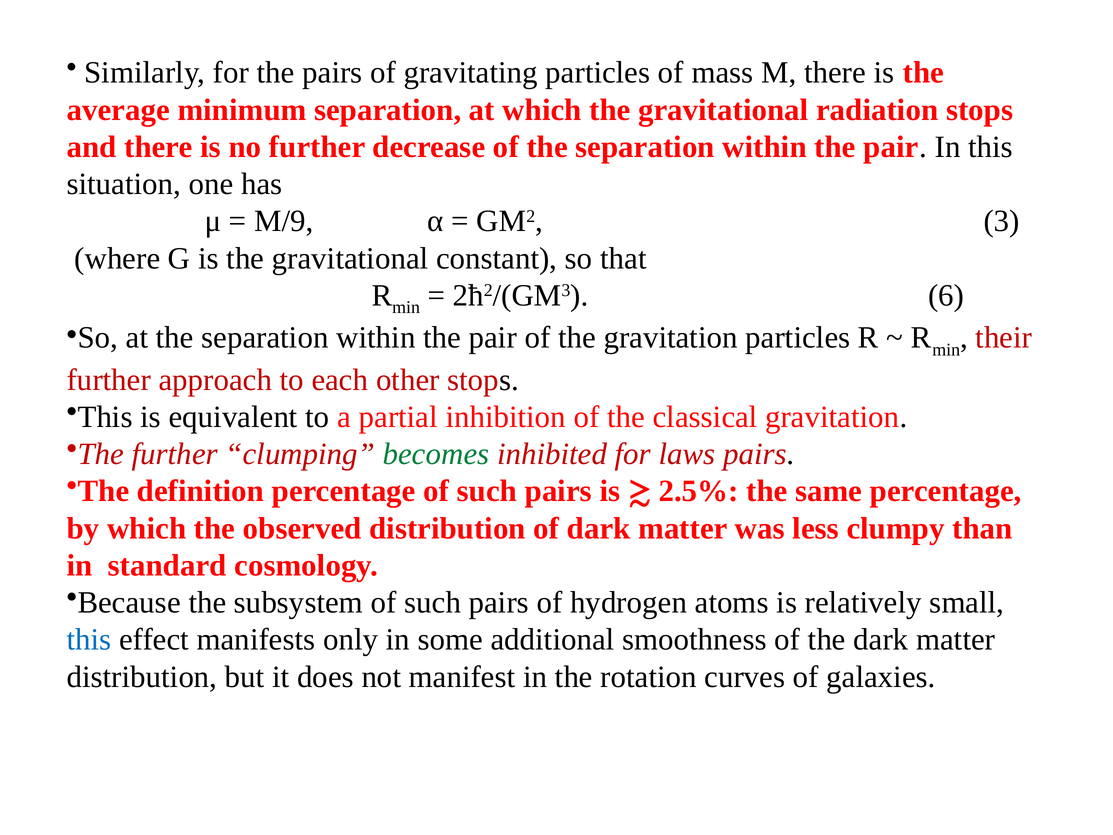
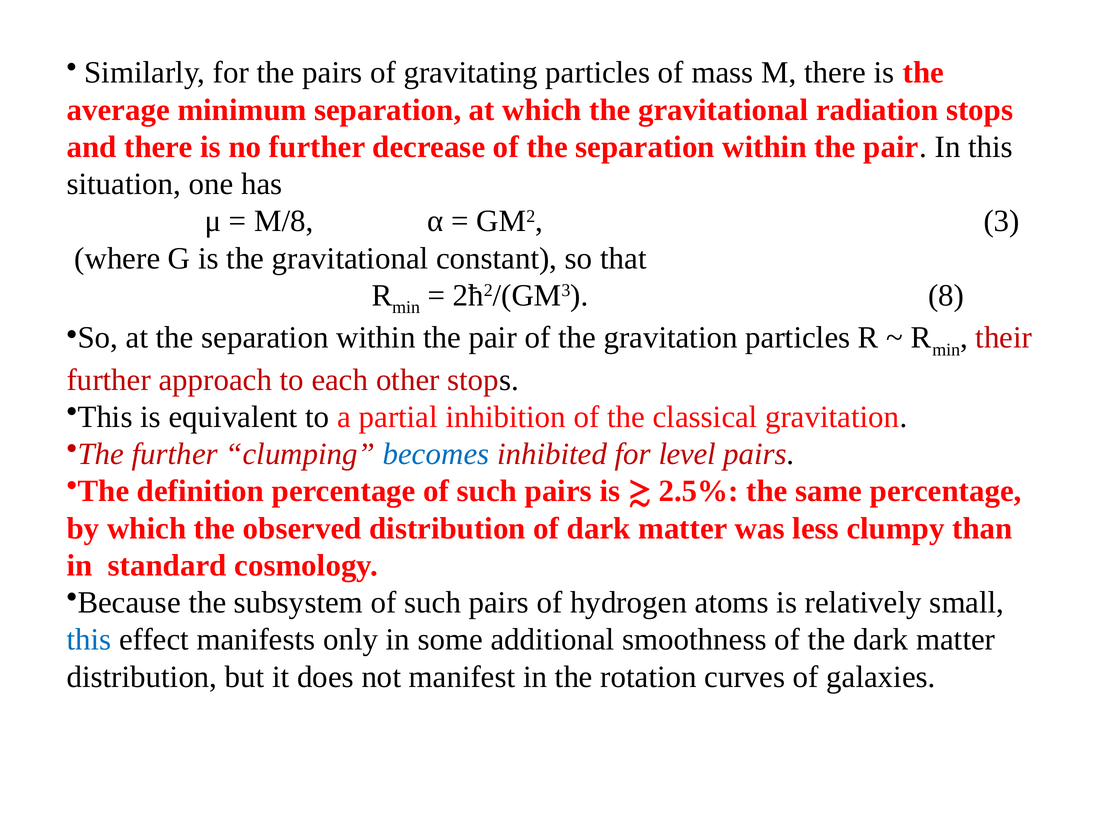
M/9: M/9 -> M/8 (284, 221)
6: 6 -> 8 (946, 295)
becomes colour: green -> blue (436, 454)
laws: laws -> level (687, 454)
